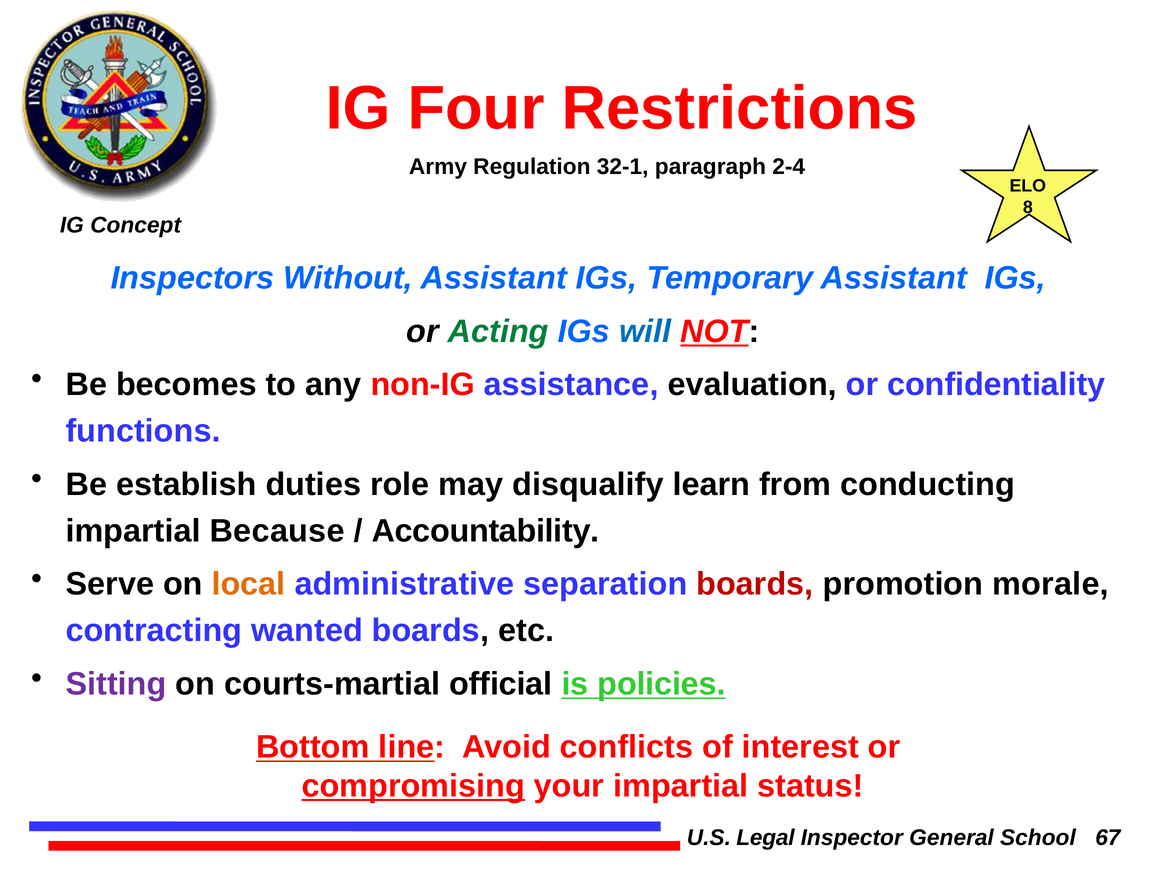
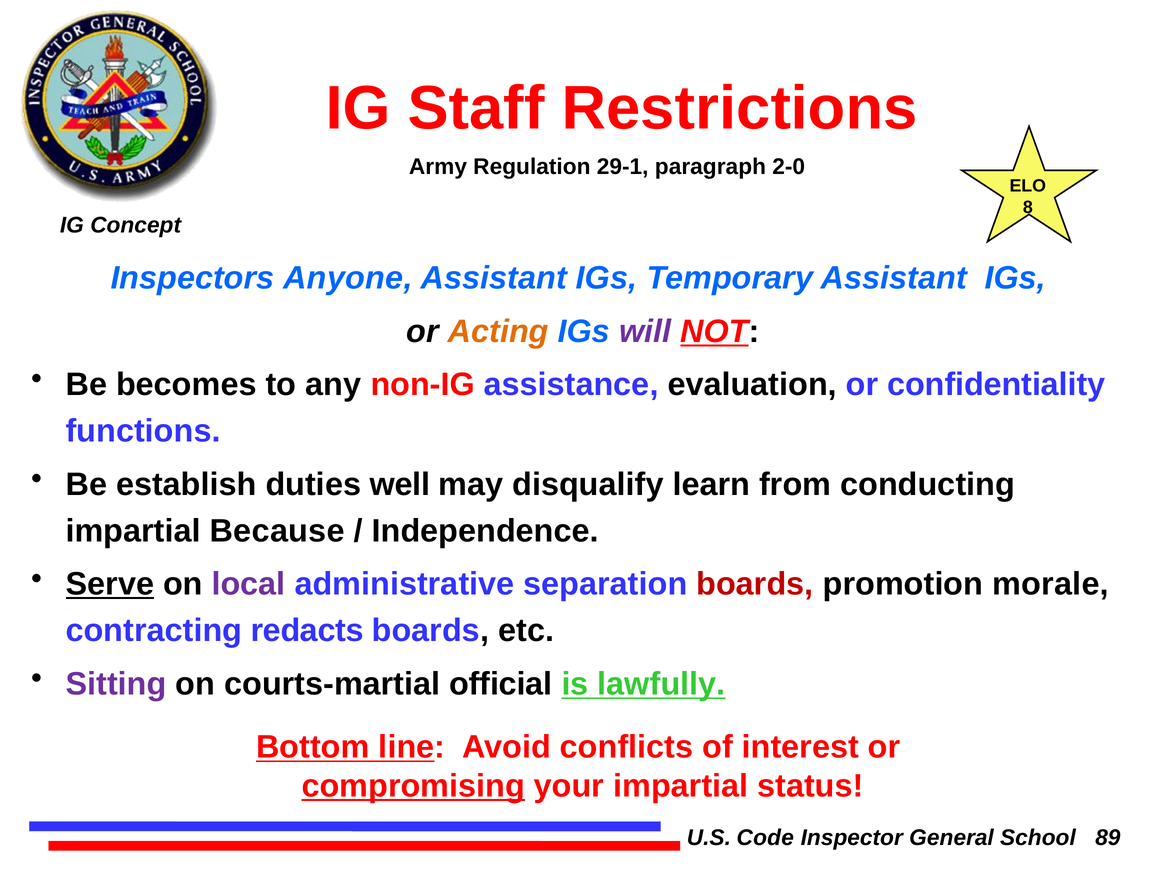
Four: Four -> Staff (476, 108)
32-1: 32-1 -> 29-1 (623, 167)
2-4: 2-4 -> 2-0 (789, 167)
Without: Without -> Anyone (348, 278)
Acting colour: green -> orange (498, 331)
will colour: blue -> purple (645, 331)
role: role -> well (400, 484)
Accountability: Accountability -> Independence (485, 531)
Serve underline: none -> present (110, 584)
local colour: orange -> purple (248, 584)
wanted: wanted -> redacts (307, 630)
policies: policies -> lawfully (661, 684)
Legal: Legal -> Code (765, 837)
67: 67 -> 89 (1108, 837)
